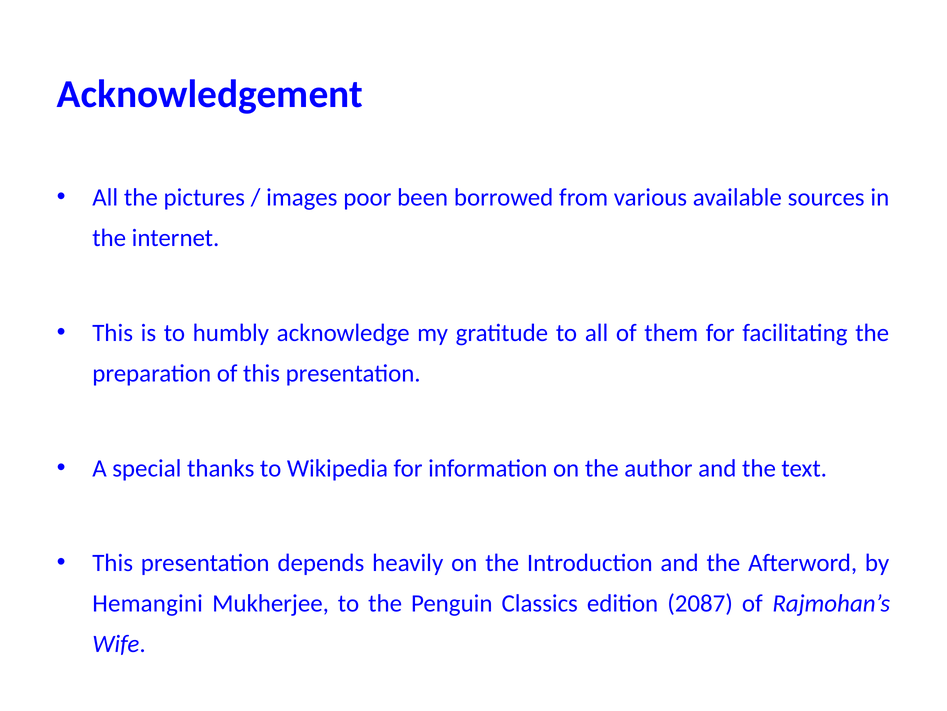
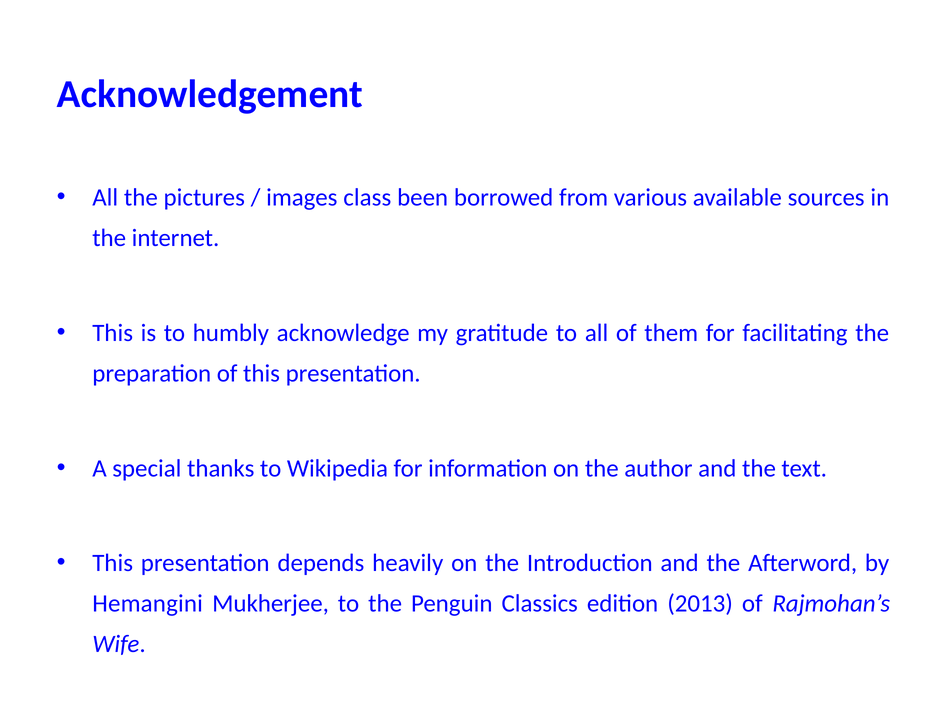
poor: poor -> class (367, 197)
2087: 2087 -> 2013 (700, 603)
